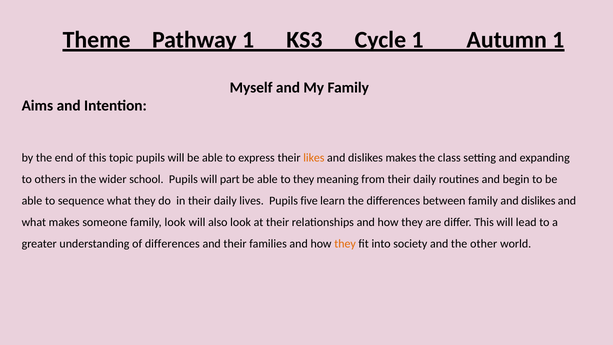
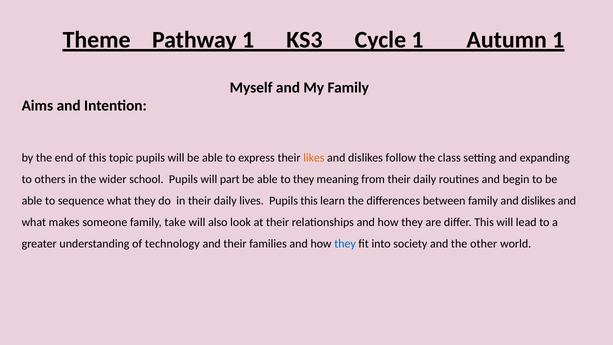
dislikes makes: makes -> follow (401, 158)
Pupils five: five -> this (309, 201)
family look: look -> take (175, 222)
of differences: differences -> technology (172, 244)
they colour: orange -> blue (345, 244)
